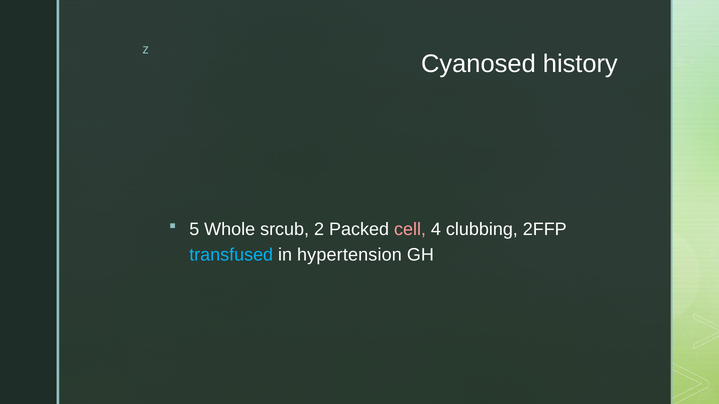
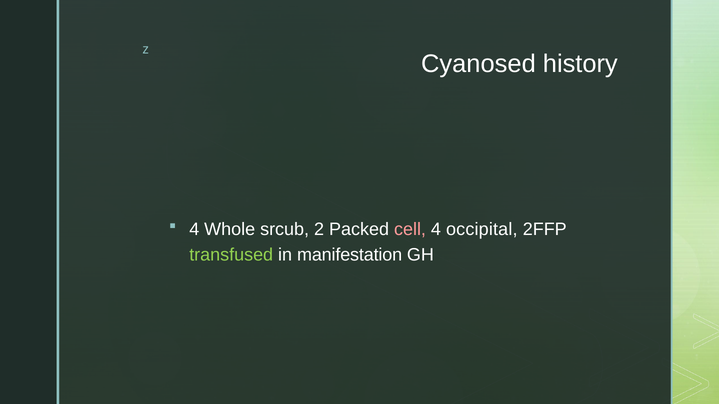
5: 5 -> 4 (194, 229)
clubbing: clubbing -> occipital (482, 229)
transfused colour: light blue -> light green (231, 255)
hypertension: hypertension -> manifestation (350, 255)
